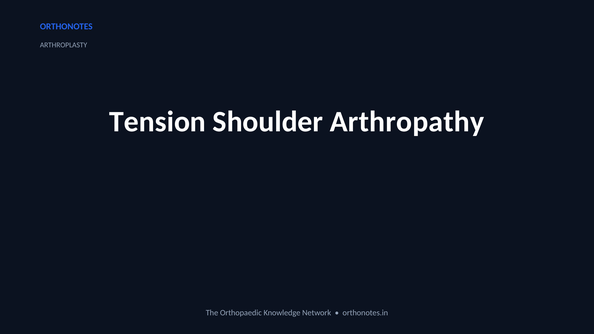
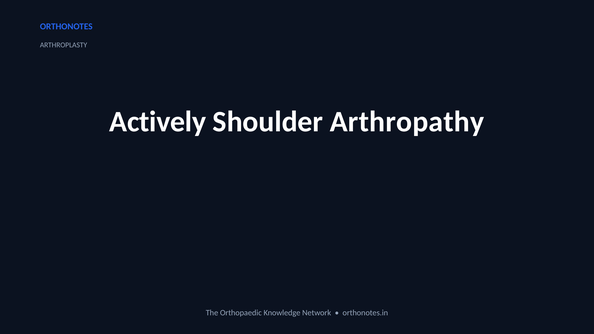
Tension: Tension -> Actively (158, 122)
